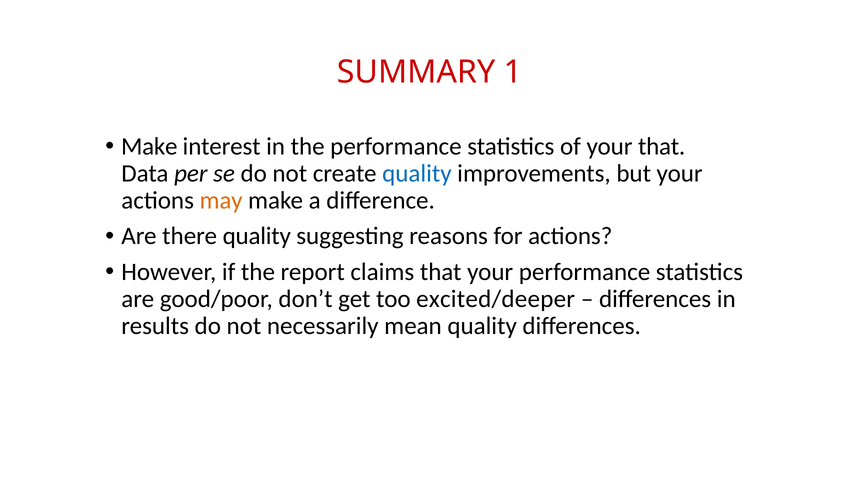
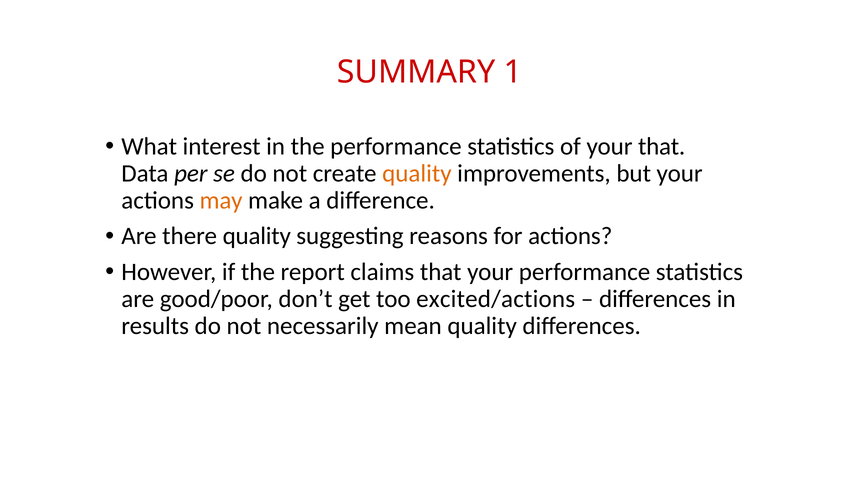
Make: Make -> What (149, 146)
quality colour: blue -> orange (417, 173)
excited/deeper: excited/deeper -> excited/actions (496, 299)
